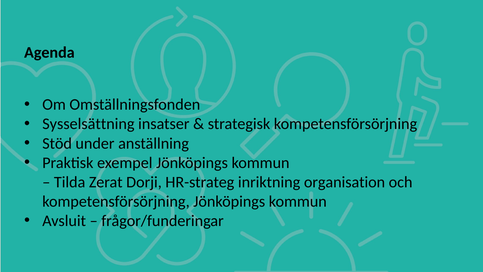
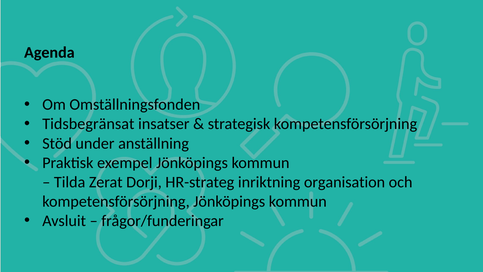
Sysselsättning: Sysselsättning -> Tidsbegränsat (88, 124)
